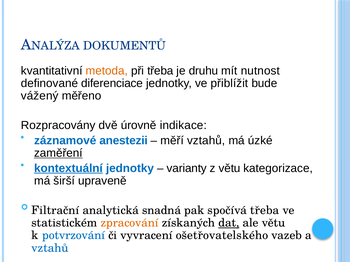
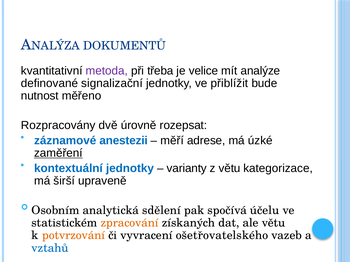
metoda colour: orange -> purple (107, 71)
druhu: druhu -> velice (203, 71)
nutnost: nutnost -> analýze (260, 71)
diferenciace: diferenciace -> signalizační (112, 83)
vážený: vážený -> nutnost (40, 96)
indikace: indikace -> rozepsat (183, 125)
měří vztahů: vztahů -> adrese (206, 141)
kontextuální underline: present -> none (68, 169)
Filtrační: Filtrační -> Osobním (55, 211)
snadná: snadná -> sdělení (161, 211)
spočívá třeba: třeba -> účelu (265, 211)
dat underline: present -> none (229, 223)
potvrzování colour: blue -> orange (74, 236)
